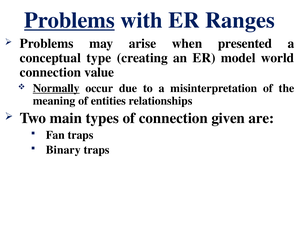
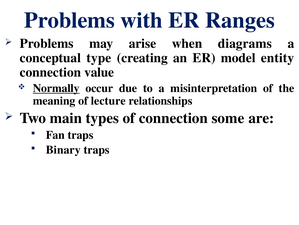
Problems underline: present -> none (69, 20)
presented: presented -> diagrams (245, 43)
world: world -> entity (278, 58)
entities: entities -> lecture (108, 101)
given: given -> some (228, 118)
